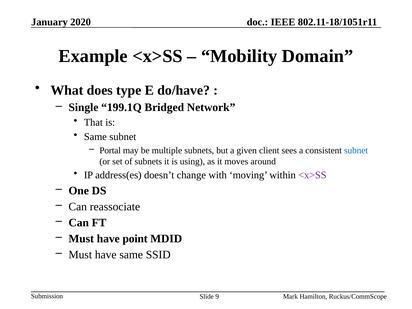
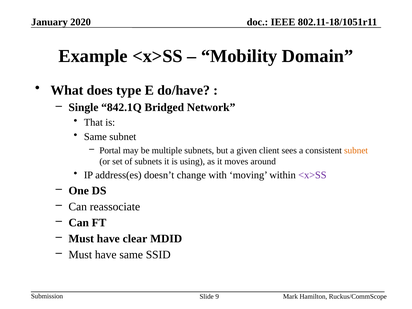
199.1Q: 199.1Q -> 842.1Q (121, 107)
subnet colour: blue -> orange (356, 150)
point: point -> clear (135, 239)
